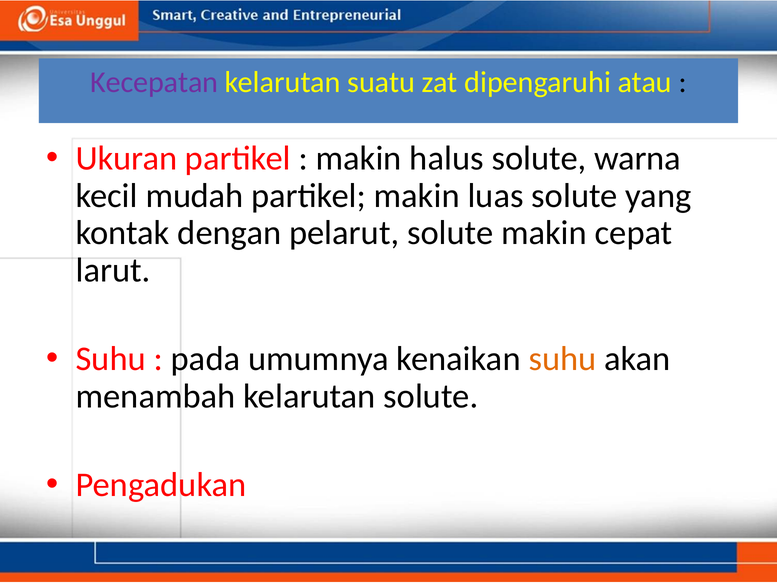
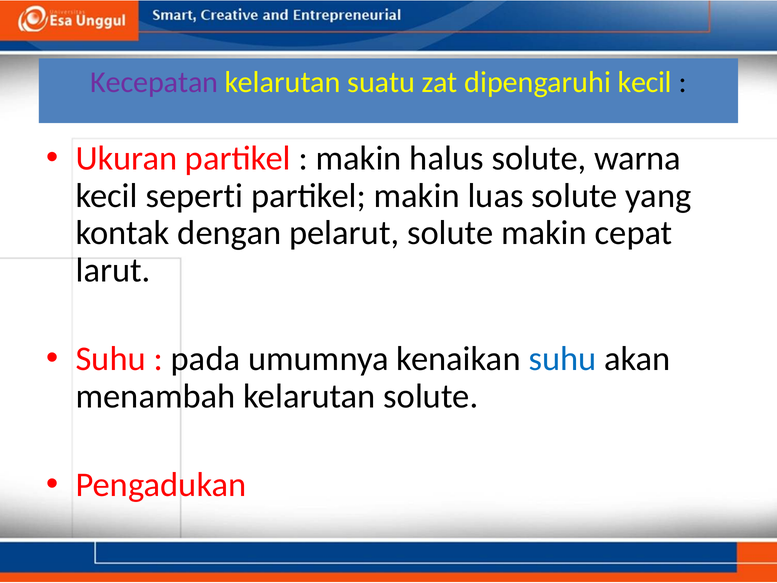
dipengaruhi atau: atau -> kecil (645, 82)
mudah: mudah -> seperti (194, 196)
suhu colour: orange -> blue (562, 359)
